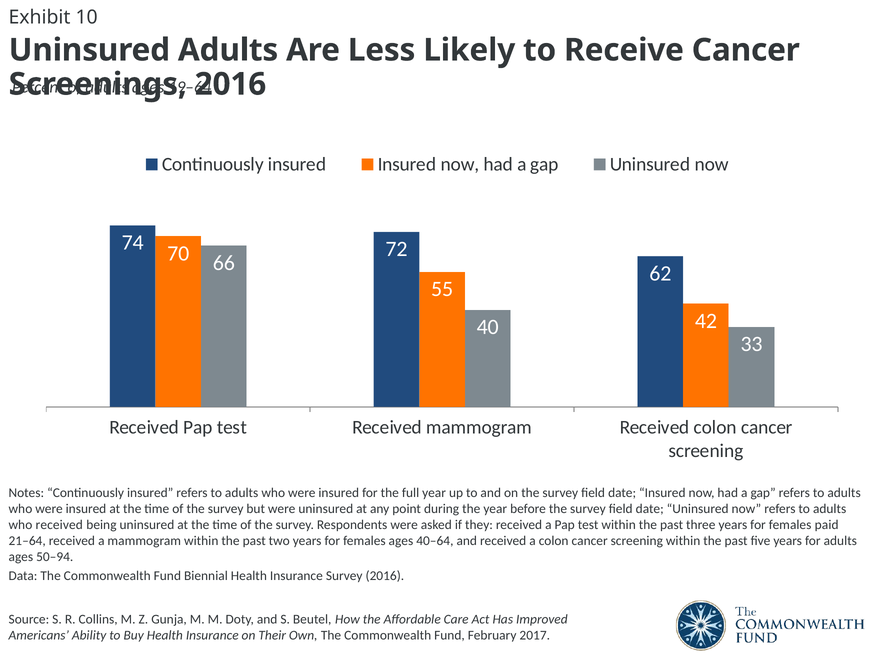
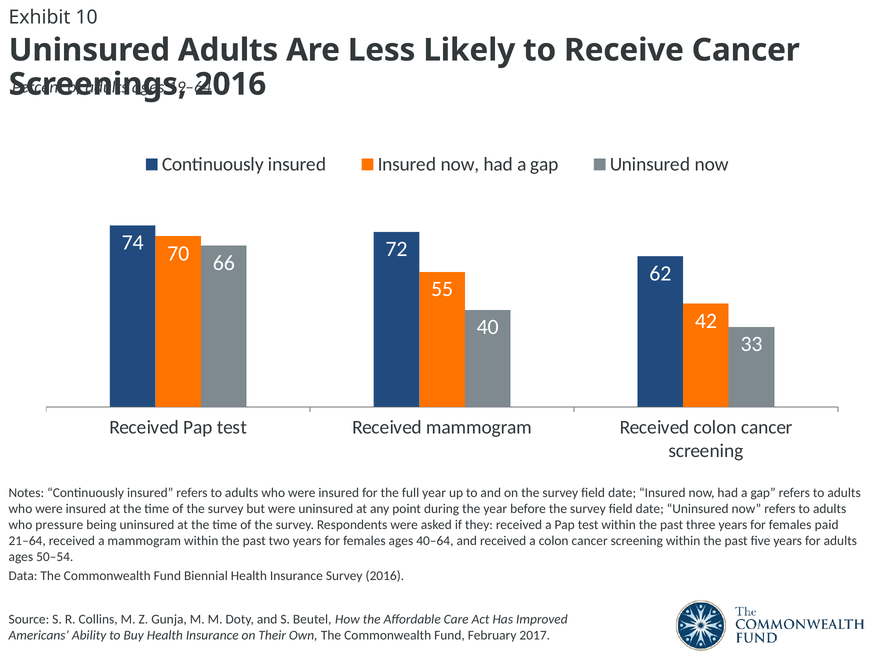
who received: received -> pressure (59, 525)
50–94: 50–94 -> 50–54 (55, 557)
